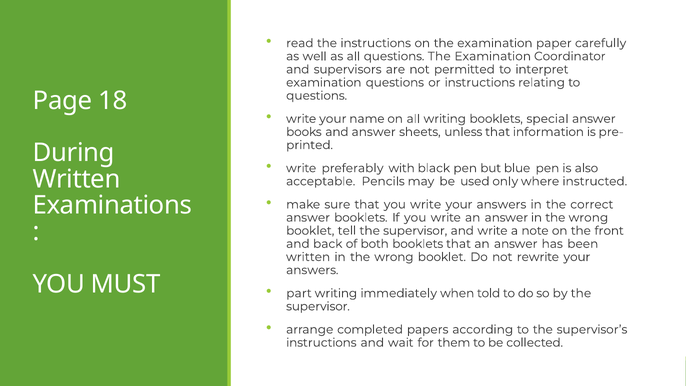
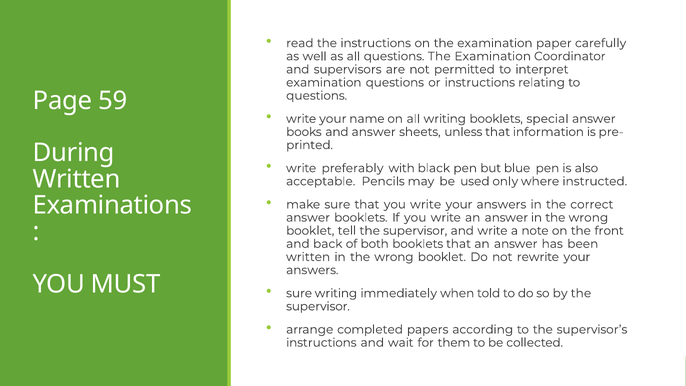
18: 18 -> 59 (113, 100)
part: part -> sure (299, 293)
